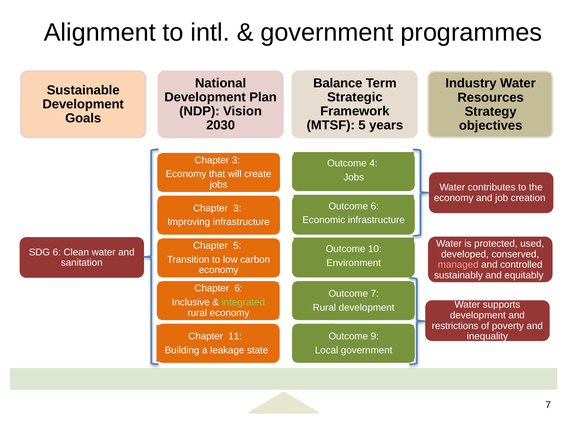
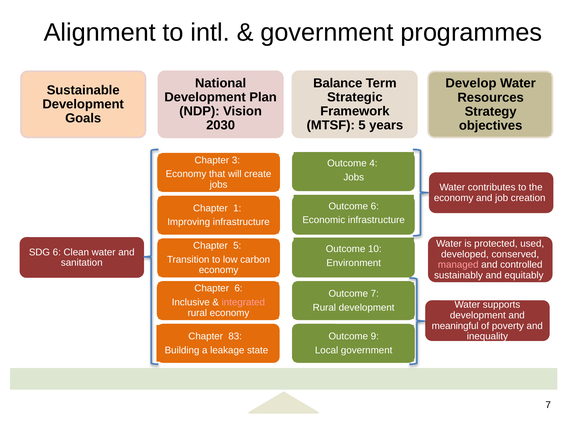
Industry: Industry -> Develop (471, 83)
3: 3 -> 1 (237, 208)
integrated colour: light green -> pink (243, 303)
restrictions: restrictions -> meaningful (455, 326)
11: 11 -> 83 (235, 337)
